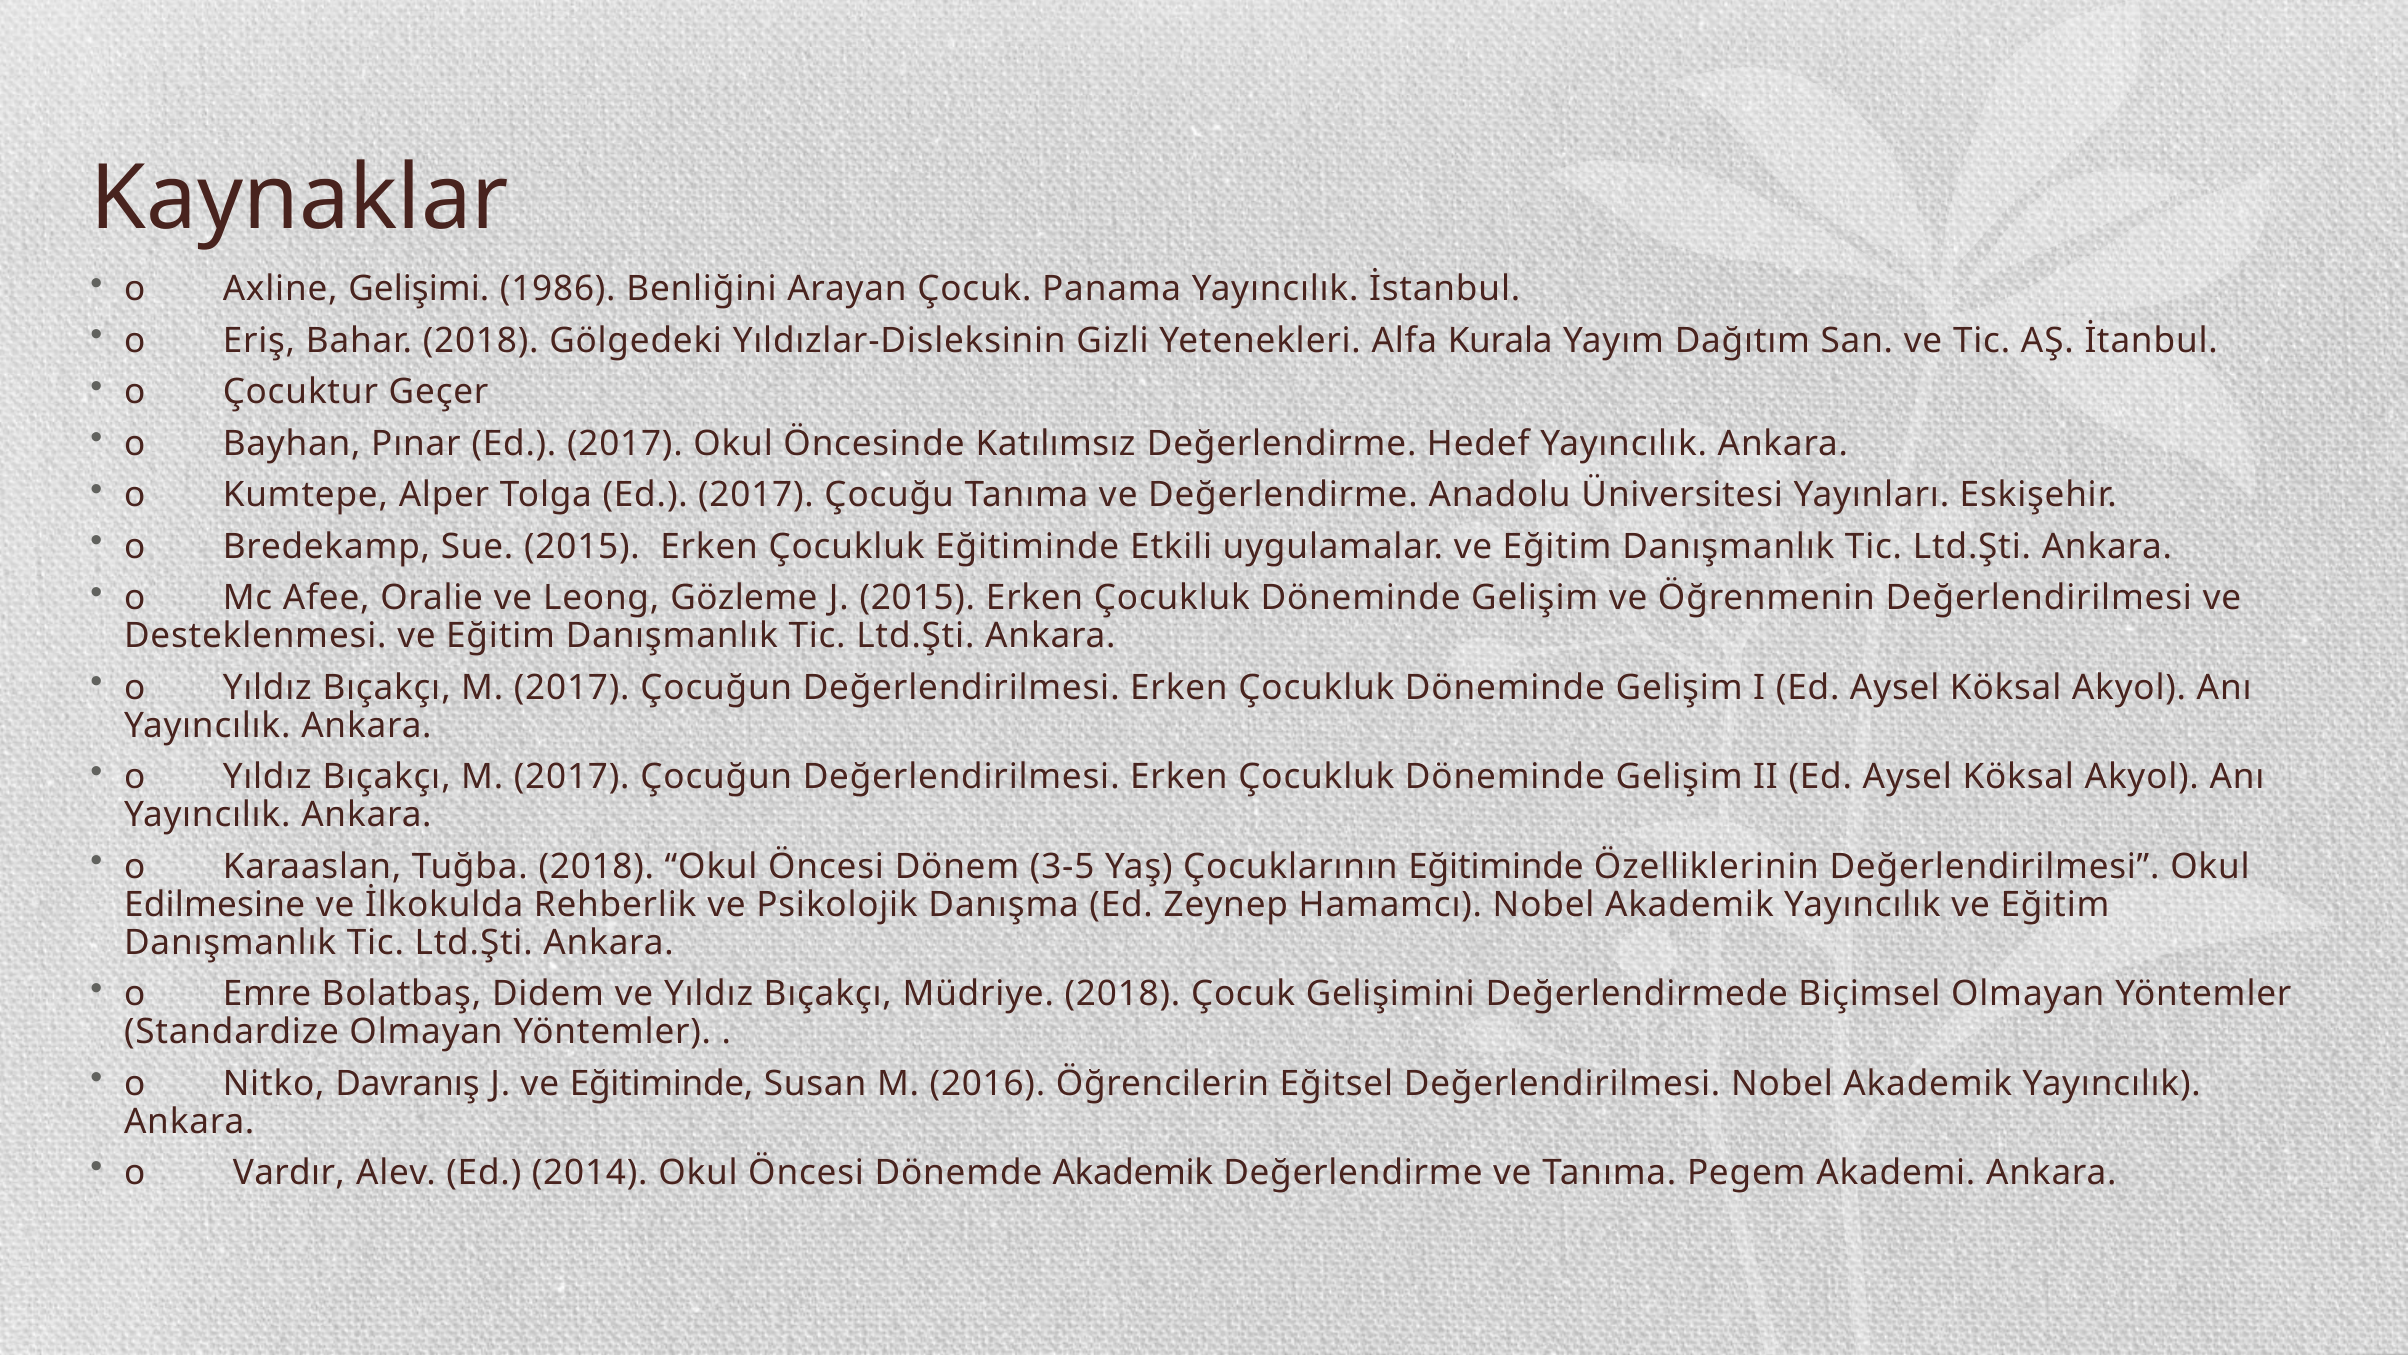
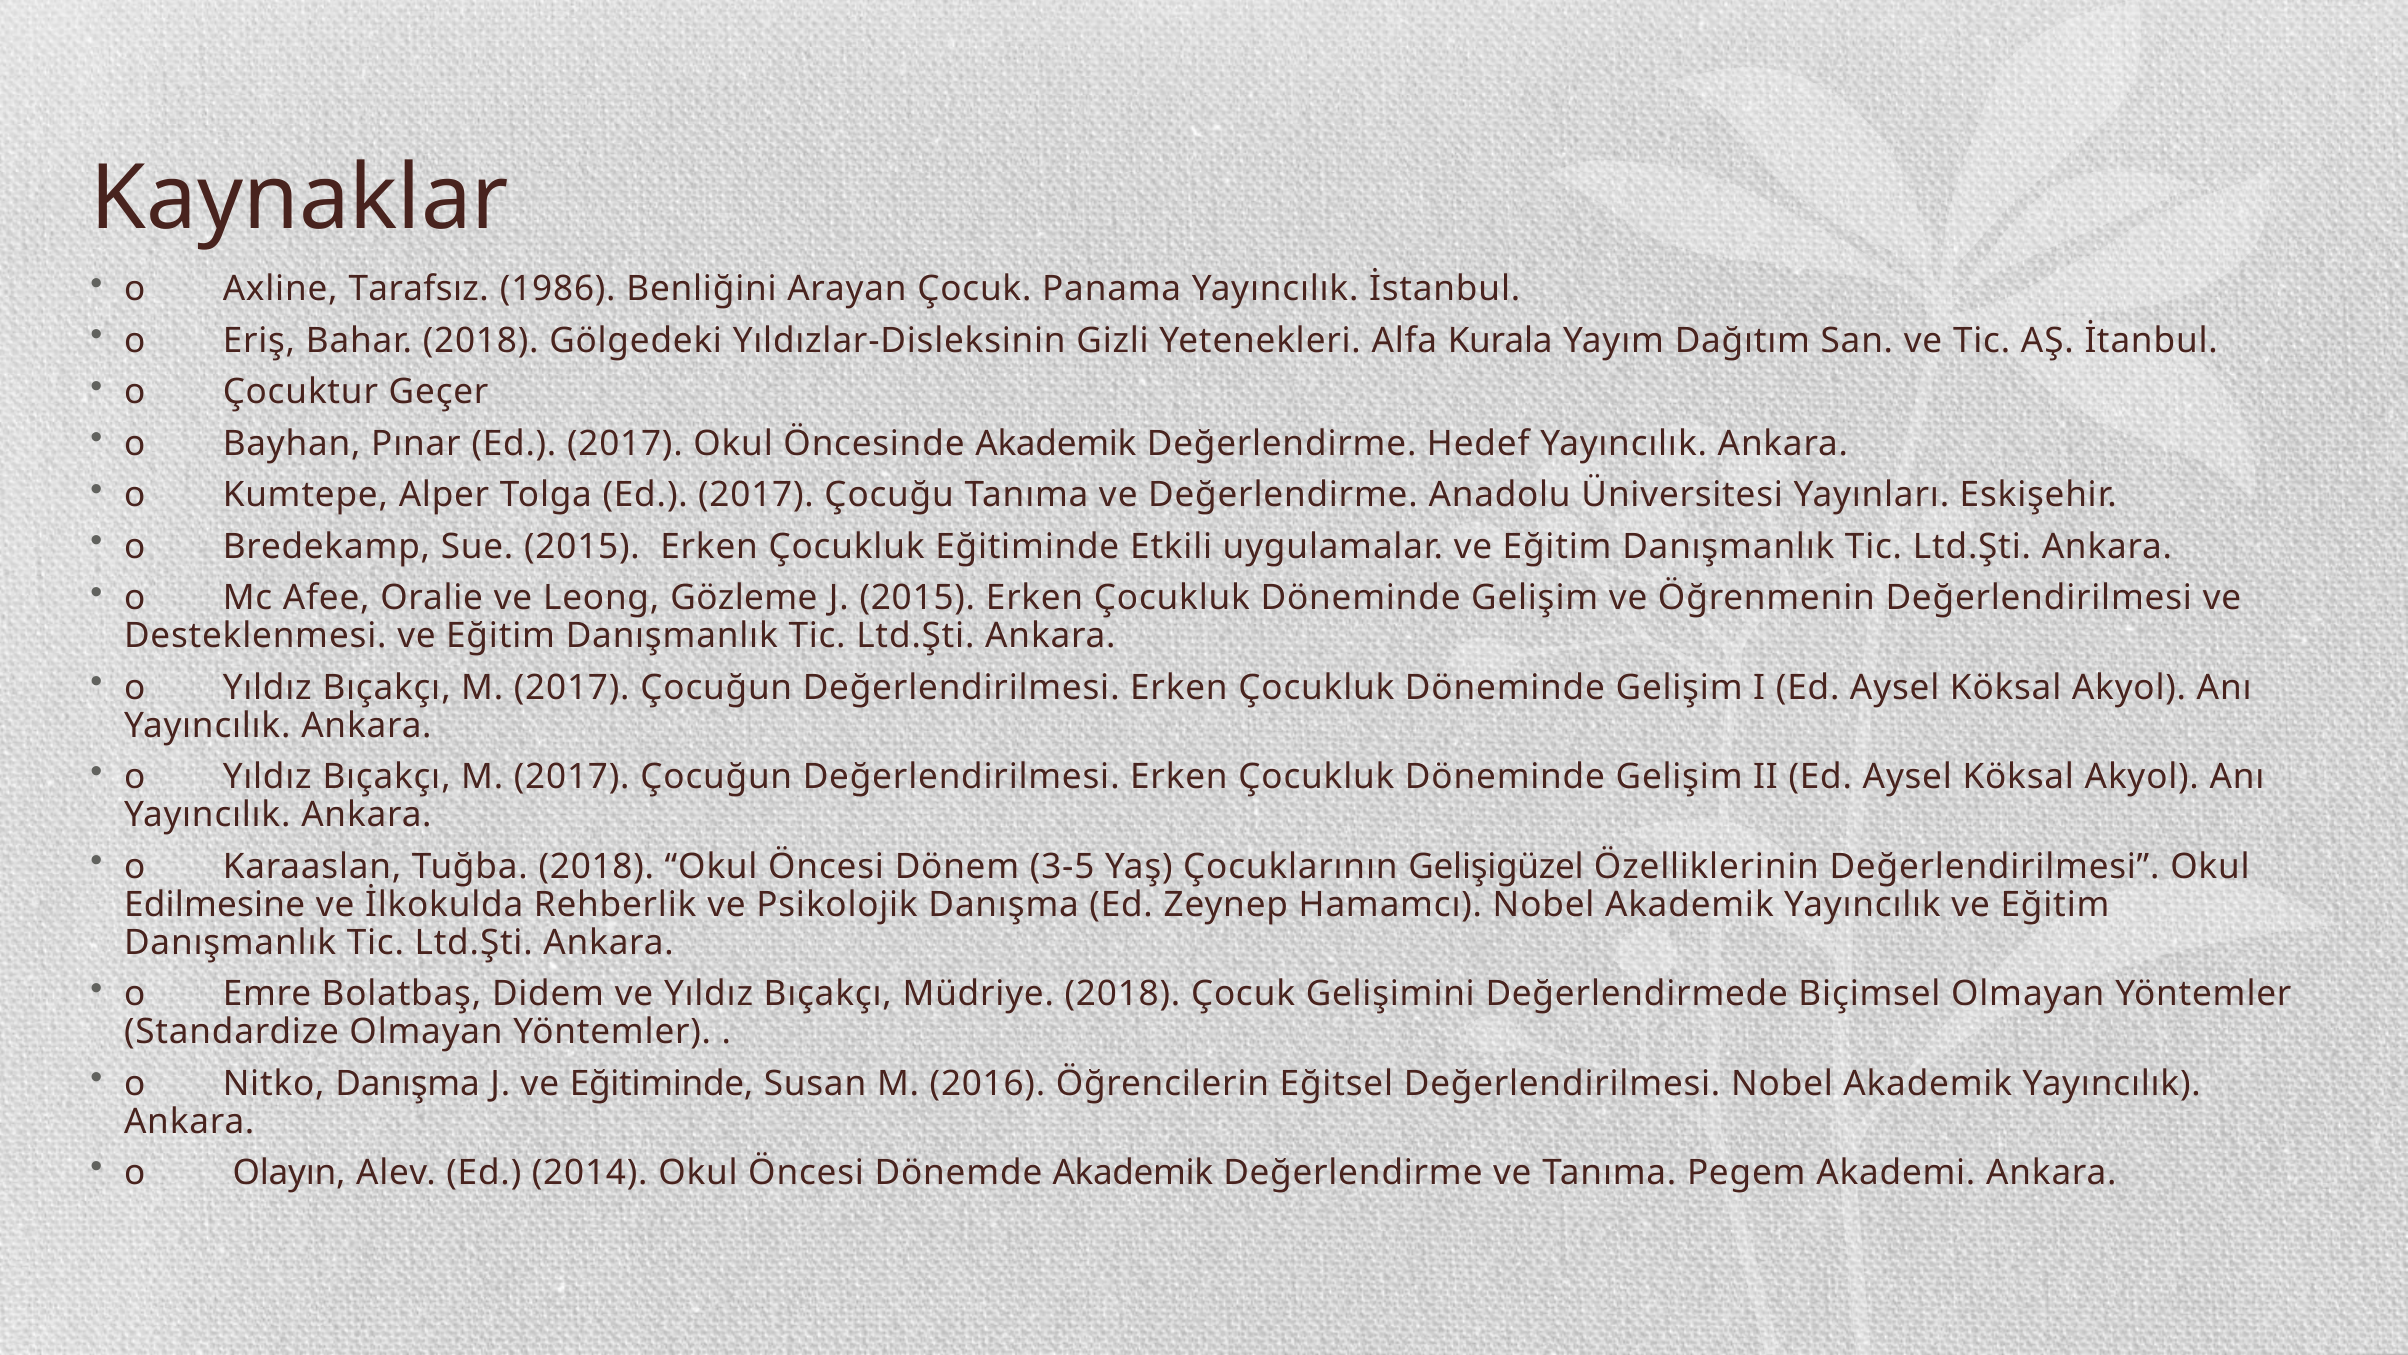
Gelişimi: Gelişimi -> Tarafsız (419, 289)
Öncesinde Katılımsız: Katılımsız -> Akademik (1056, 443)
Çocuklarının Eğitiminde: Eğitiminde -> Gelişigüzel (1496, 866)
Nitko Davranış: Davranış -> Danışma (408, 1083)
Vardır: Vardır -> Olayın (289, 1173)
